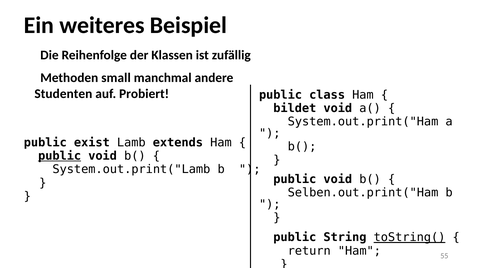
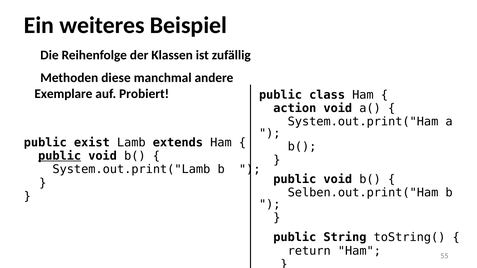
small: small -> diese (116, 78)
Studenten: Studenten -> Exemplare (63, 94)
bildet: bildet -> action (295, 108)
toString( underline: present -> none (410, 238)
